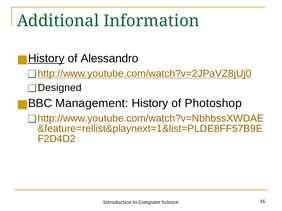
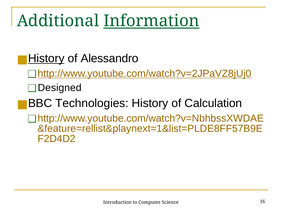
Information underline: none -> present (151, 21)
Management: Management -> Technologies (92, 104)
Photoshop: Photoshop -> Calculation (213, 104)
